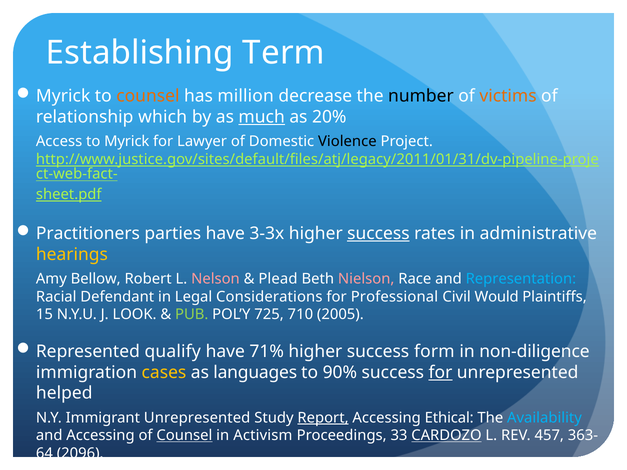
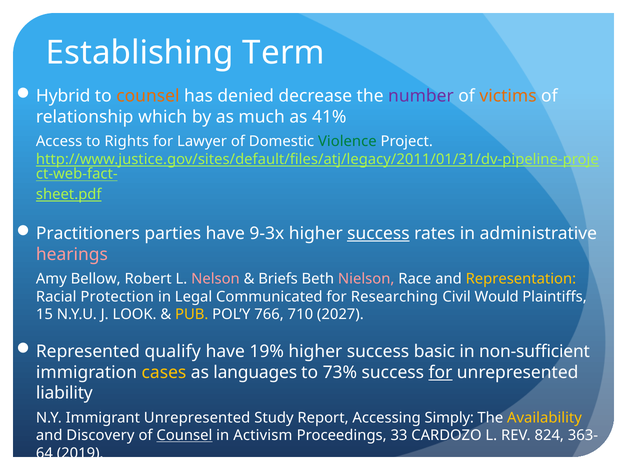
Myrick: Myrick -> Hybrid (63, 96)
million: million -> denied (246, 96)
number colour: black -> purple (421, 96)
much underline: present -> none (262, 117)
20%: 20% -> 41% (329, 117)
to Myrick: Myrick -> Rights (127, 142)
Violence colour: black -> green (347, 142)
3-3x: 3-3x -> 9-3x (267, 234)
hearings colour: yellow -> pink (72, 255)
Plead: Plead -> Briefs (278, 279)
Representation colour: light blue -> yellow (521, 279)
Defendant: Defendant -> Protection (117, 297)
Considerations: Considerations -> Communicated (269, 297)
Professional: Professional -> Researching (394, 297)
PUB colour: light green -> yellow (192, 315)
725: 725 -> 766 (269, 315)
2005: 2005 -> 2027 (340, 315)
71%: 71% -> 19% (267, 352)
form: form -> basic (434, 352)
non-diligence: non-diligence -> non-sufficient (534, 352)
90%: 90% -> 73% (340, 373)
helped: helped -> liability (64, 393)
Report underline: present -> none (323, 418)
Ethical: Ethical -> Simply (449, 418)
Availability colour: light blue -> yellow (544, 418)
and Accessing: Accessing -> Discovery (100, 436)
CARDOZO underline: present -> none (446, 436)
457: 457 -> 824 (549, 436)
2096: 2096 -> 2019 (80, 453)
